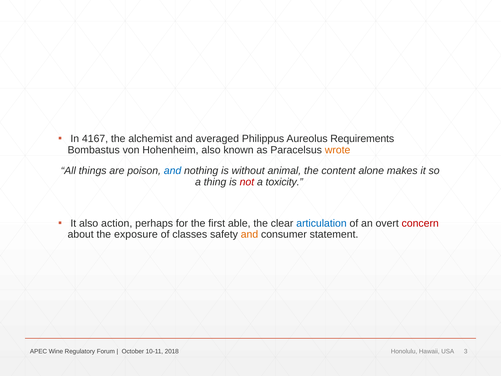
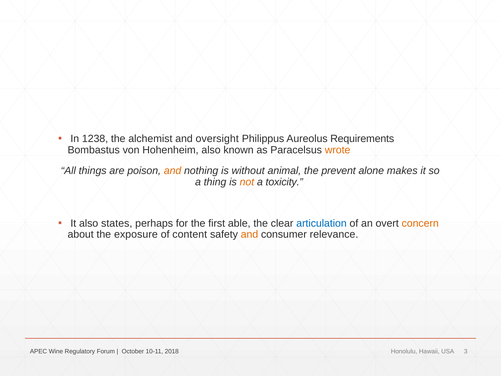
4167: 4167 -> 1238 (95, 139)
averaged: averaged -> oversight (217, 139)
and colour: blue -> orange (173, 170)
content: content -> prevent (339, 170)
not colour: red -> orange (247, 182)
action: action -> states (117, 223)
concern colour: red -> orange (420, 223)
classes: classes -> content (190, 234)
statement: statement -> relevance (334, 234)
